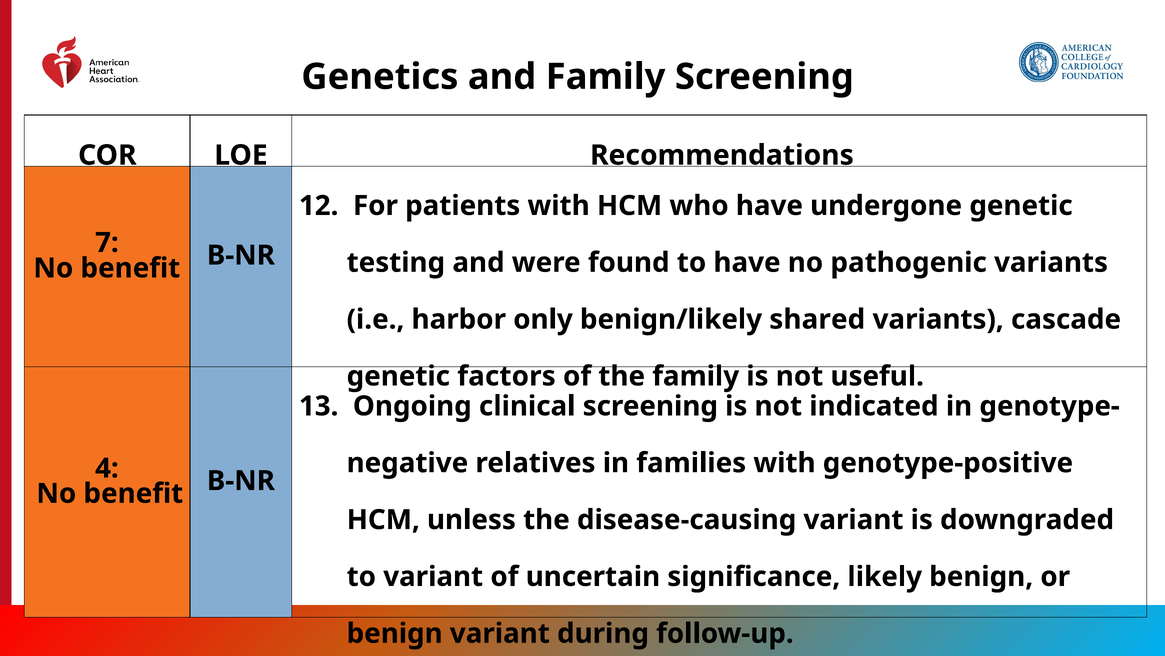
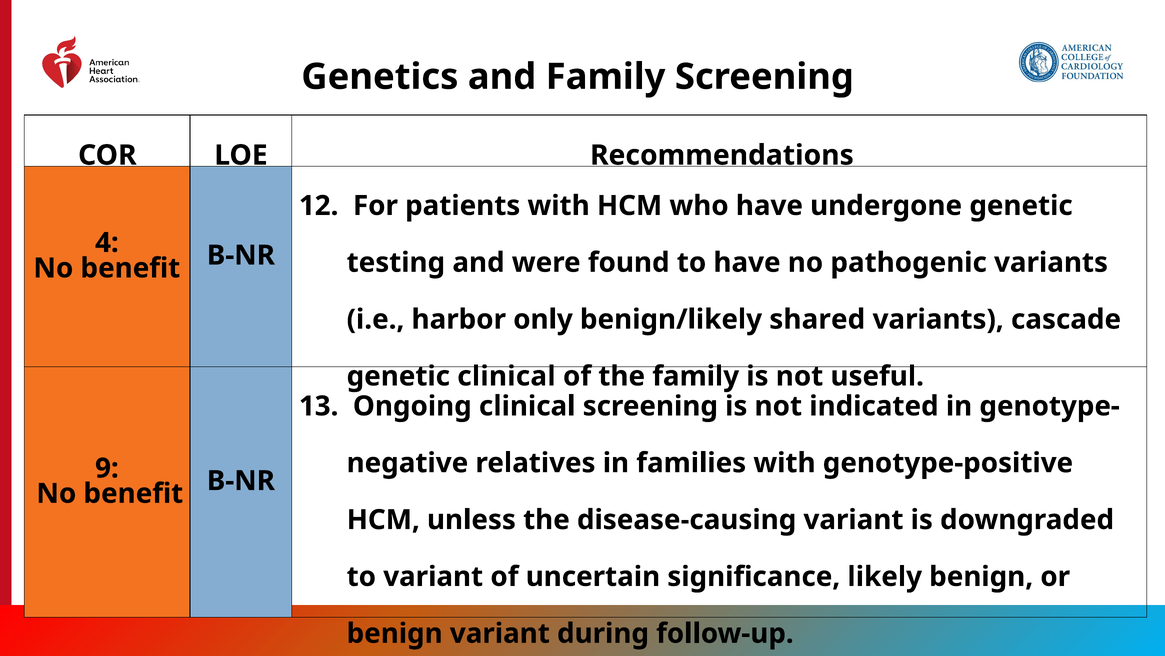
7: 7 -> 4 (107, 243)
genetic factors: factors -> clinical (506, 376)
4: 4 -> 9 (107, 468)
